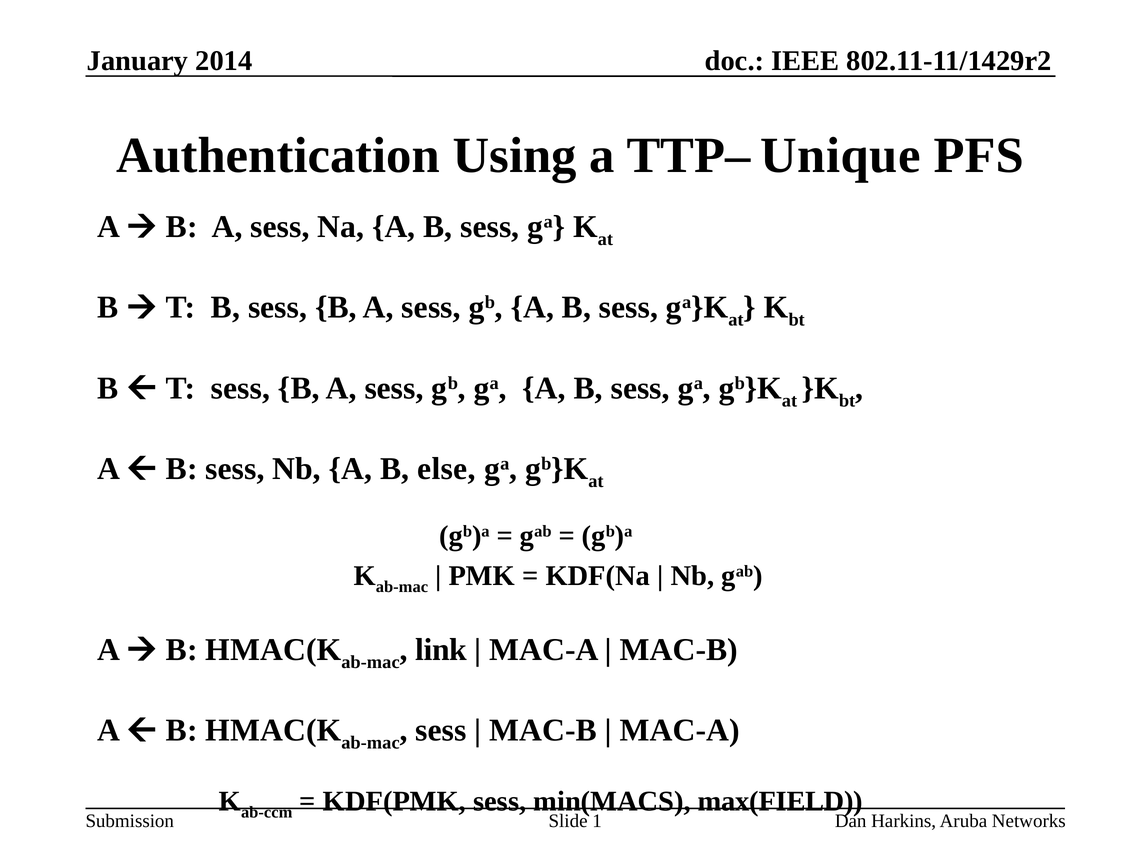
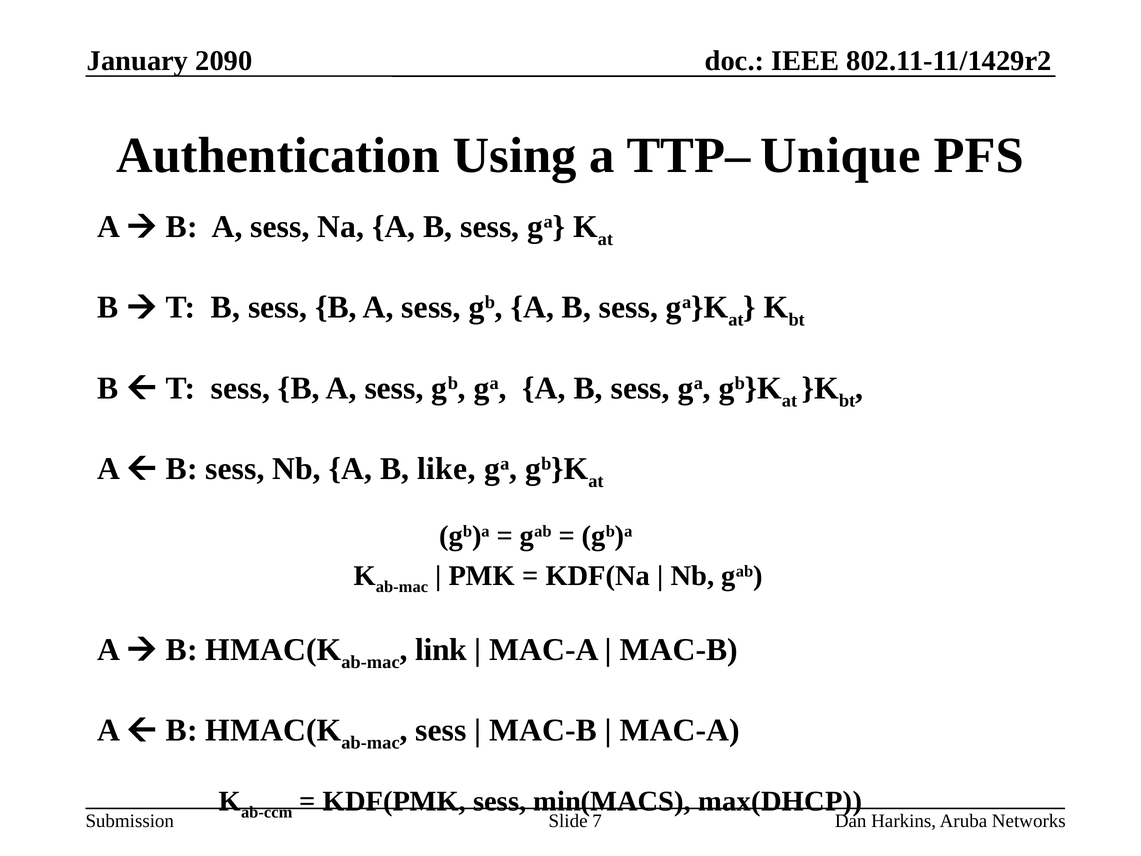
2014: 2014 -> 2090 (224, 61)
else: else -> like (446, 469)
max(FIELD: max(FIELD -> max(DHCP (780, 801)
1: 1 -> 7 (597, 821)
